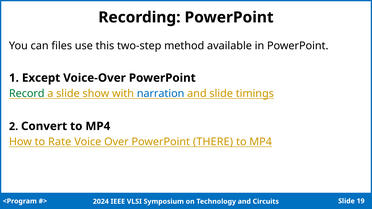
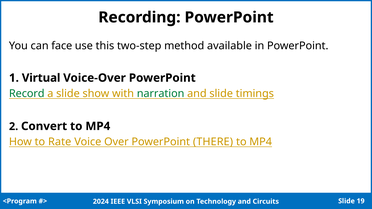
files: files -> face (62, 46)
Except: Except -> Virtual (41, 78)
narration colour: blue -> green (161, 94)
